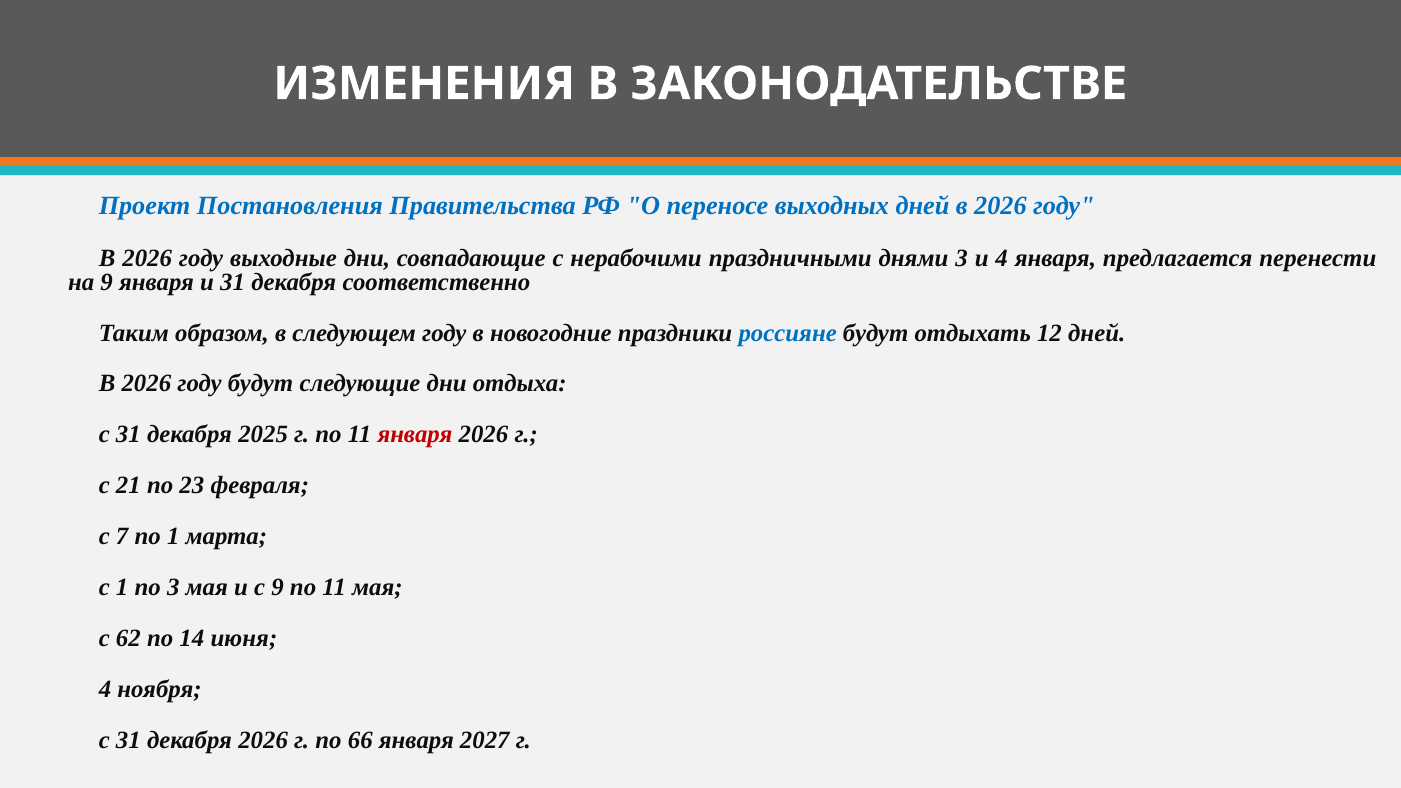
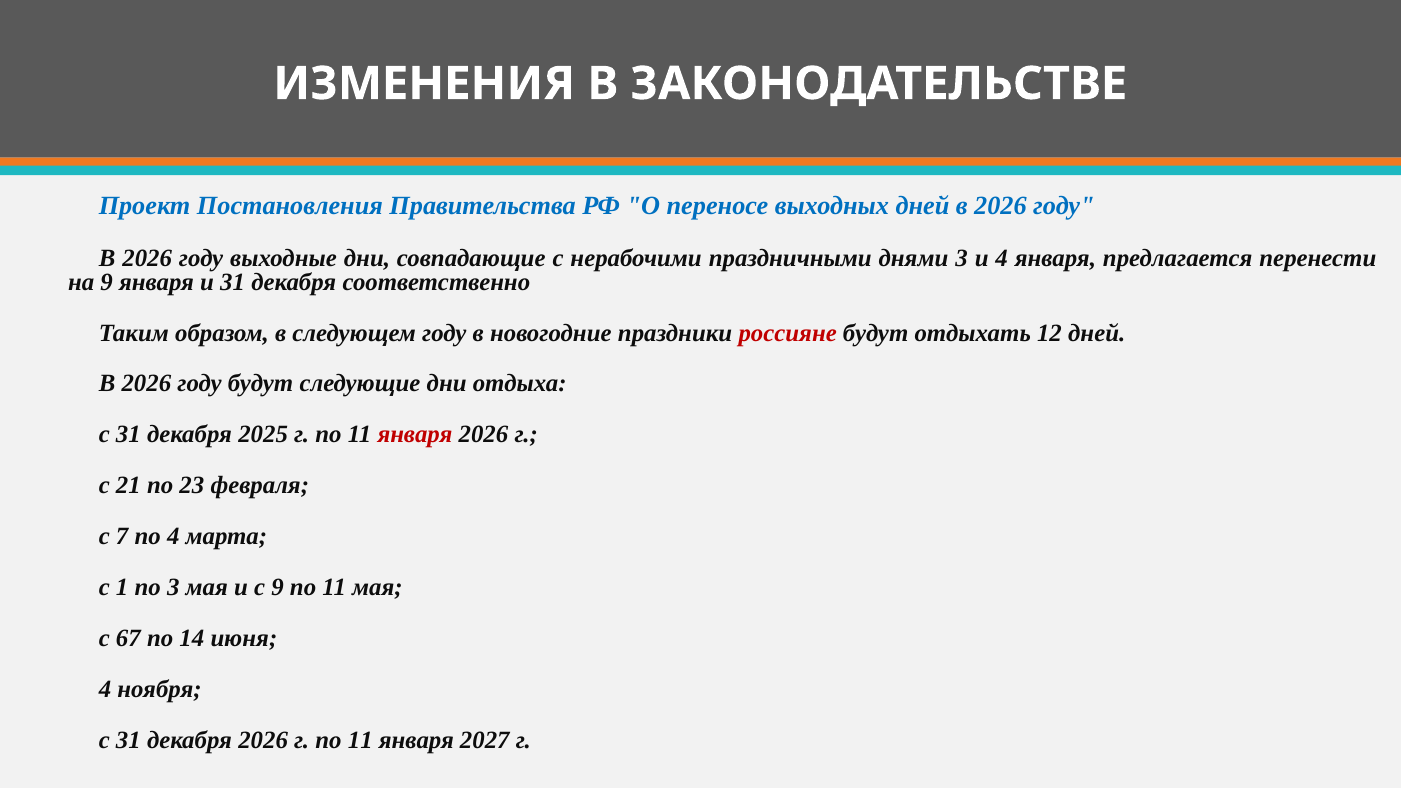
россияне colour: blue -> red (788, 333)
по 1: 1 -> 4 (173, 537)
62: 62 -> 67 (128, 638)
2026 г по 66: 66 -> 11 (360, 740)
